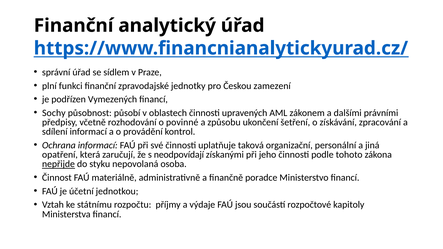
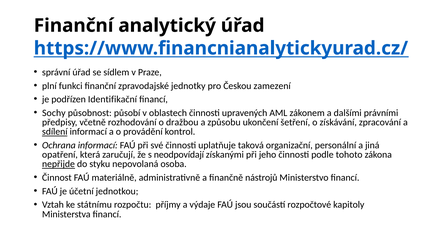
Vymezených: Vymezených -> Identifikační (112, 99)
povinné: povinné -> dražbou (182, 122)
sdílení underline: none -> present (55, 132)
poradce: poradce -> nástrojů (261, 178)
